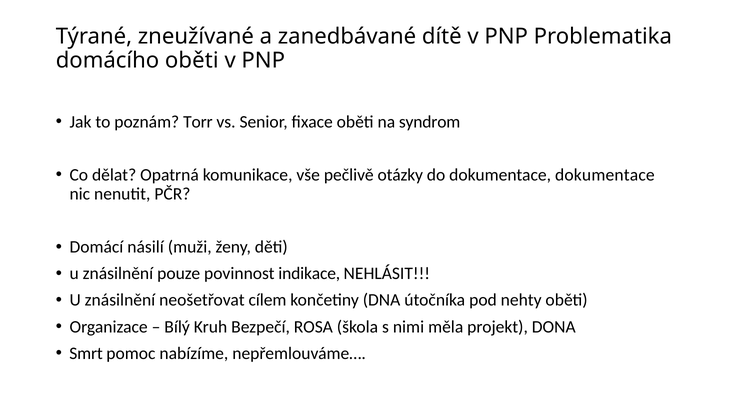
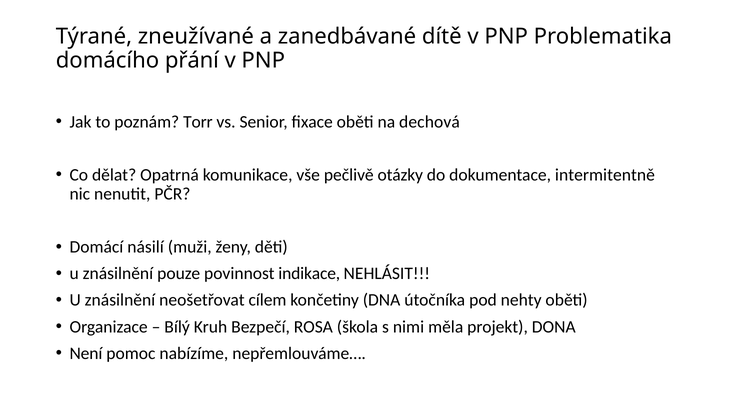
domácího oběti: oběti -> přání (192, 60)
syndrom: syndrom -> dechová (429, 122)
dokumentace dokumentace: dokumentace -> intermitentně (605, 175)
Smrt: Smrt -> Není (86, 353)
